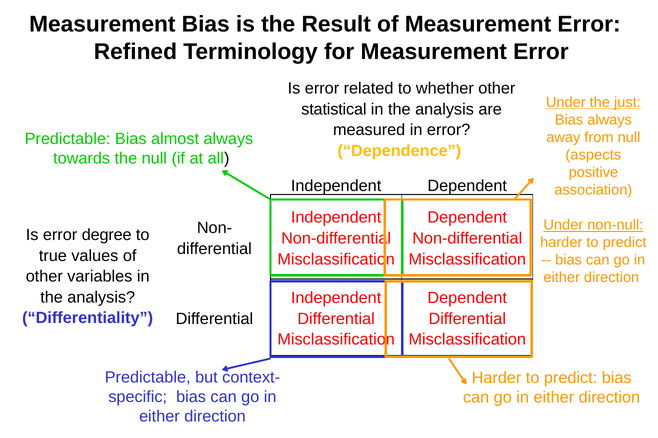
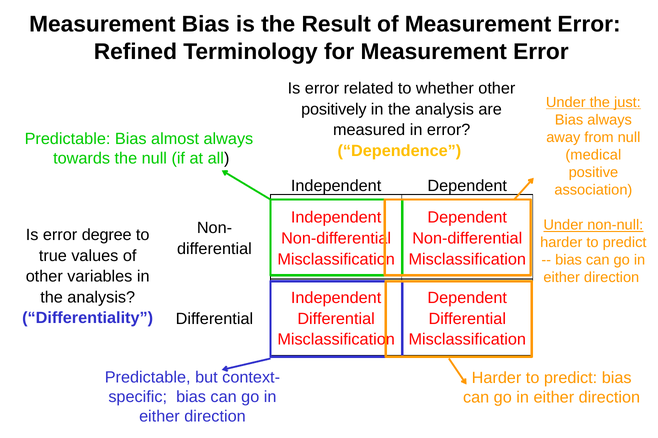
statistical: statistical -> positively (334, 109)
aspects: aspects -> medical (593, 155)
